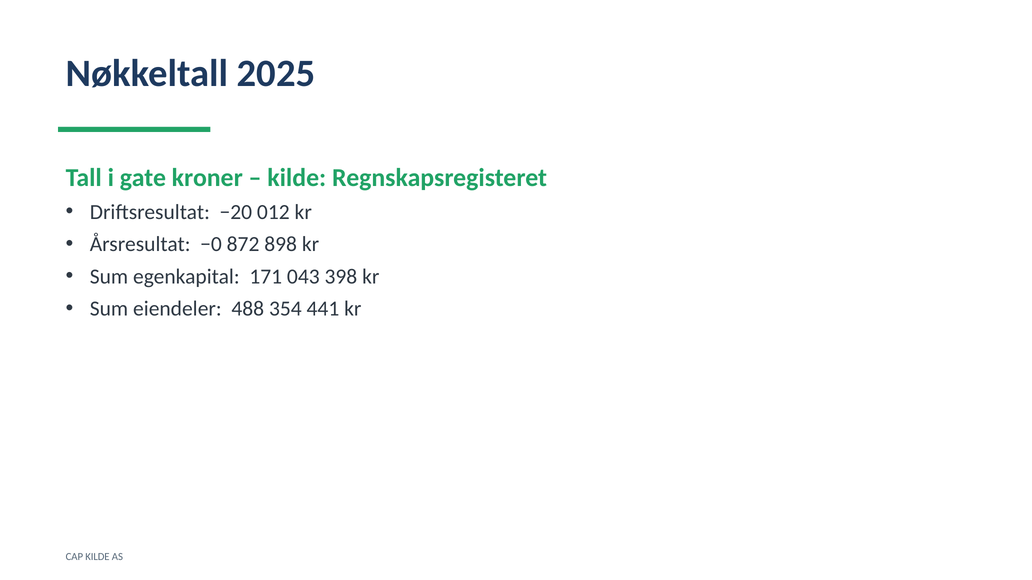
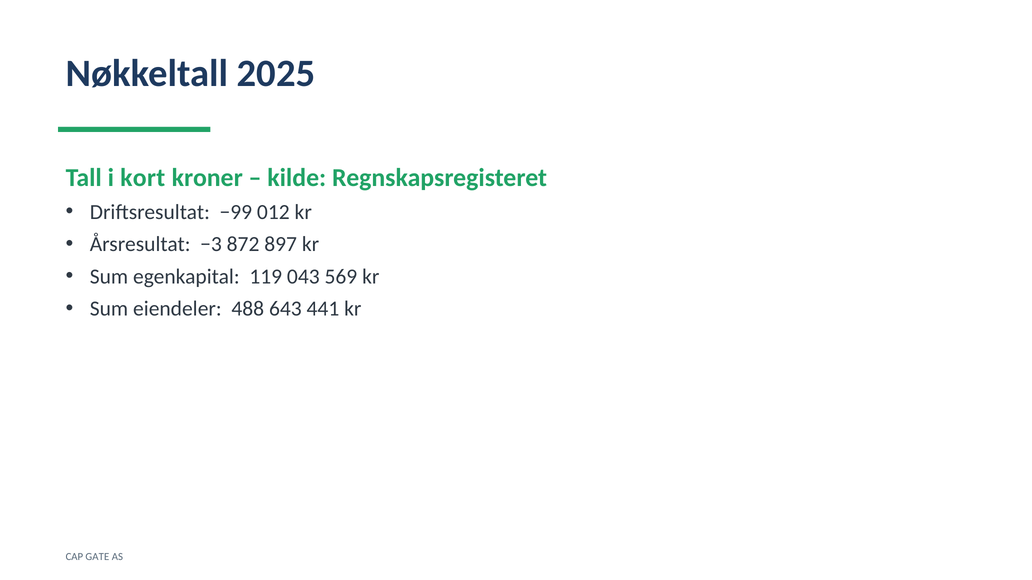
gate: gate -> kort (143, 178)
−20: −20 -> −99 (236, 212)
−0: −0 -> −3 (211, 244)
898: 898 -> 897 (281, 244)
171: 171 -> 119 (266, 277)
398: 398 -> 569 (341, 277)
354: 354 -> 643 (285, 309)
CAP KILDE: KILDE -> GATE (97, 557)
